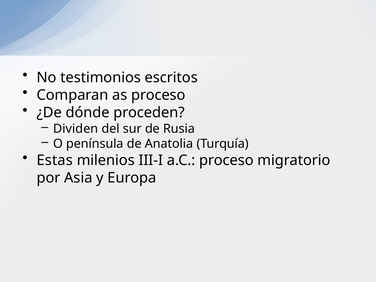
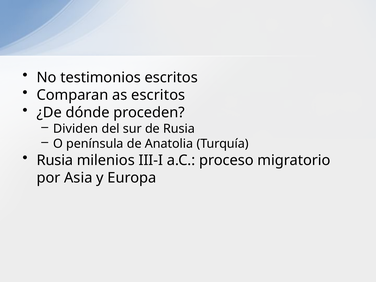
as proceso: proceso -> escritos (158, 95)
Estas: Estas -> Rusia (55, 160)
